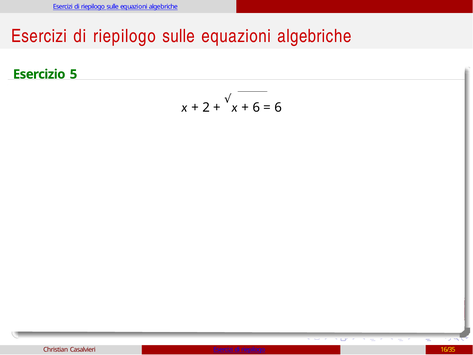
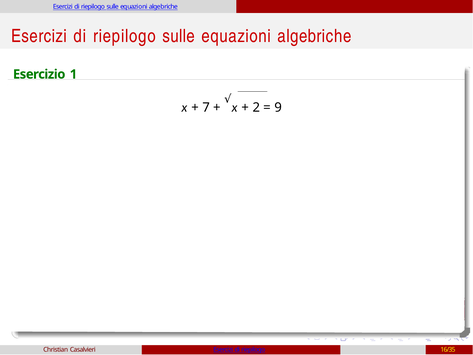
5: 5 -> 1 (74, 74)
2: 2 -> 7 (206, 108)
6: 6 -> 2 (256, 108)
6: 6 -> 9 (278, 108)
